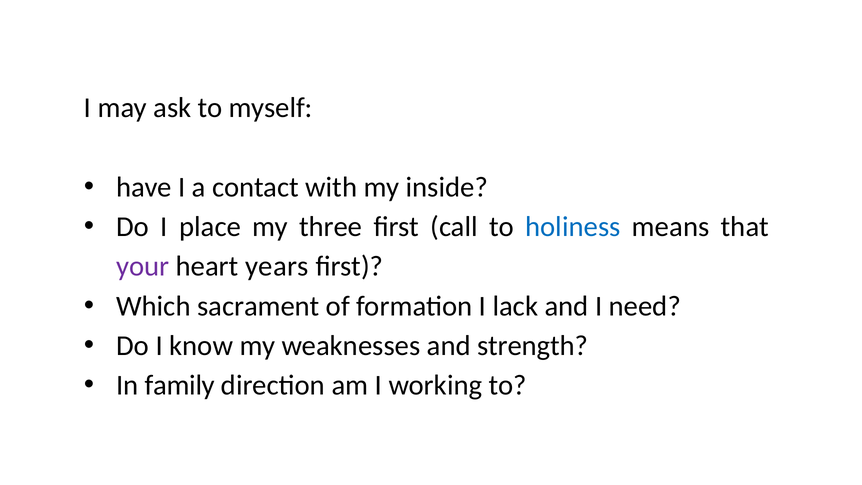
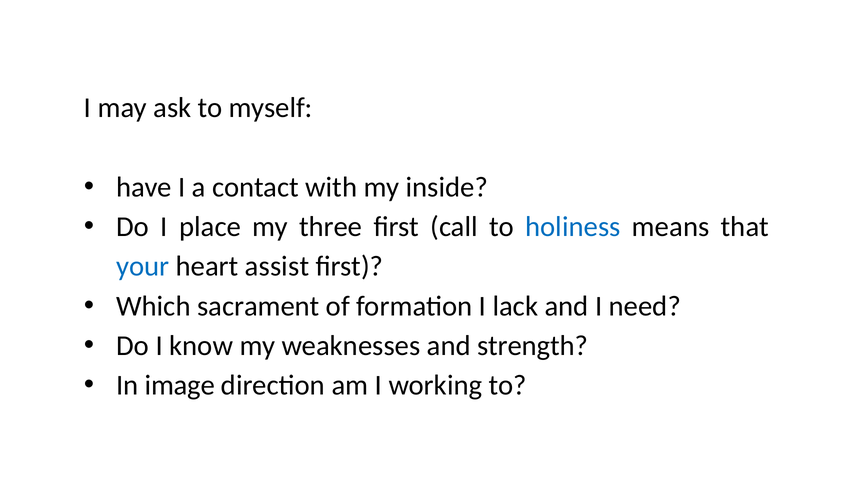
your colour: purple -> blue (143, 266)
years: years -> assist (277, 266)
family: family -> image (180, 385)
